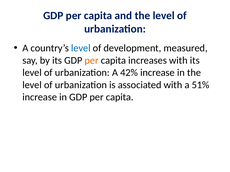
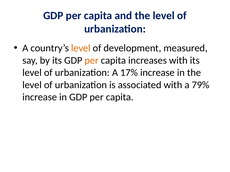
level colour: blue -> orange (81, 48)
42%: 42% -> 17% (129, 73)
51%: 51% -> 79% (201, 85)
